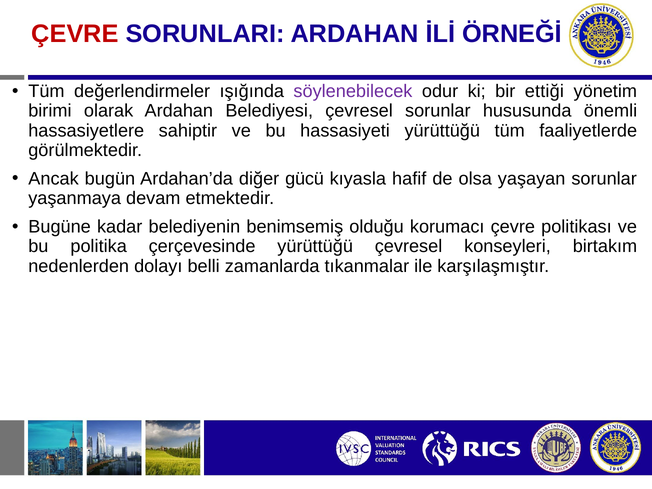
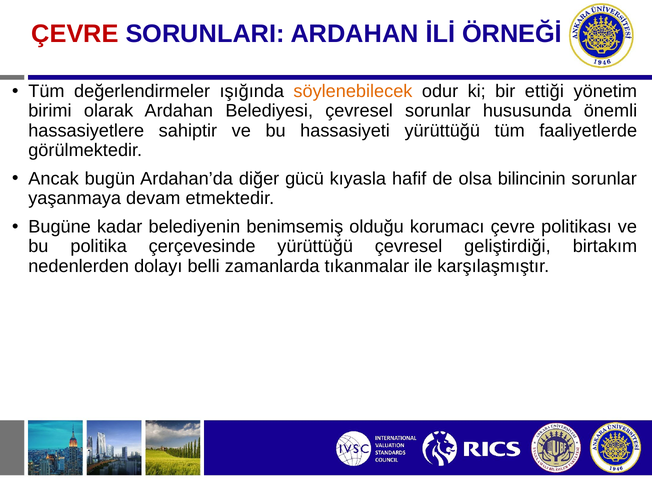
söylenebilecek colour: purple -> orange (353, 91)
yaşayan: yaşayan -> bilincinin (532, 179)
konseyleri: konseyleri -> geliştirdiği (507, 246)
